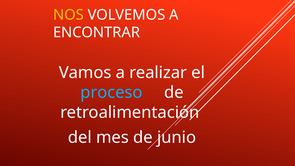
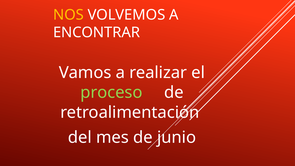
proceso colour: light blue -> light green (111, 92)
